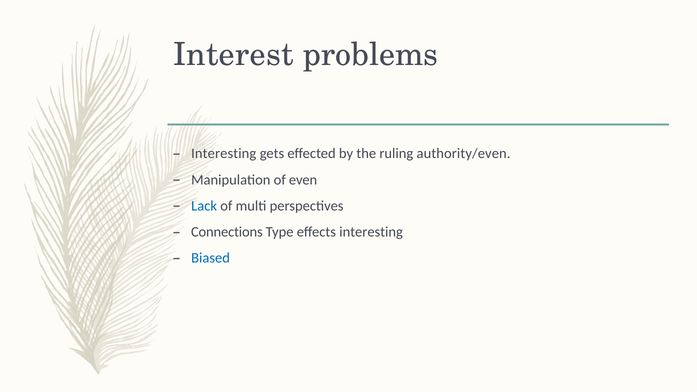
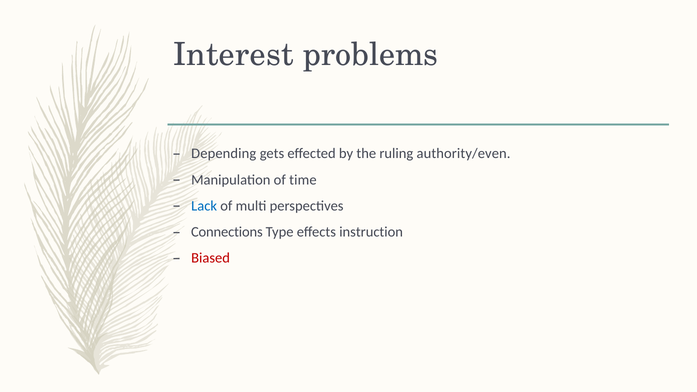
Interesting: Interesting -> Depending (224, 154)
even: even -> time (303, 180)
effects interesting: interesting -> instruction (371, 232)
Biased colour: blue -> red (211, 258)
